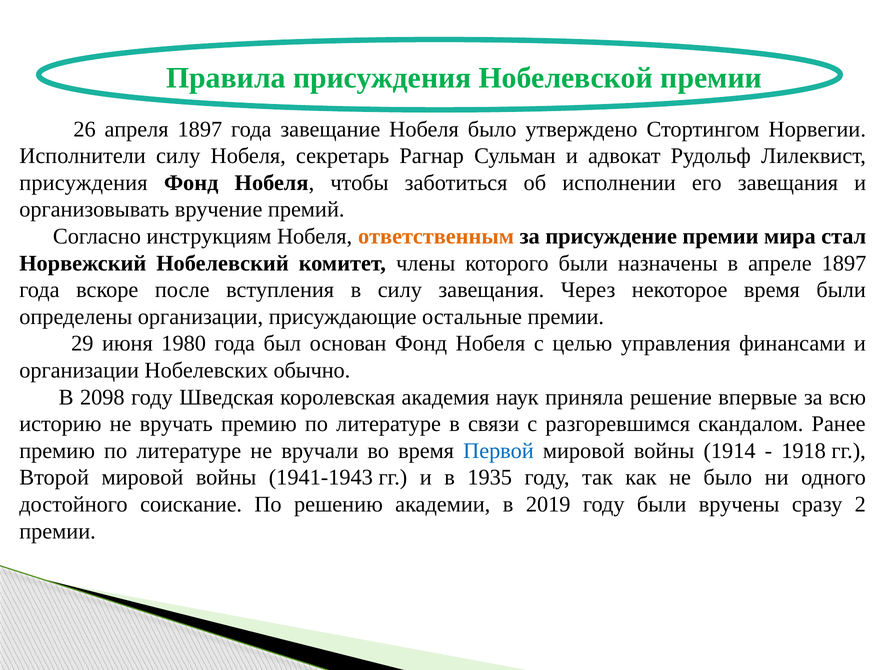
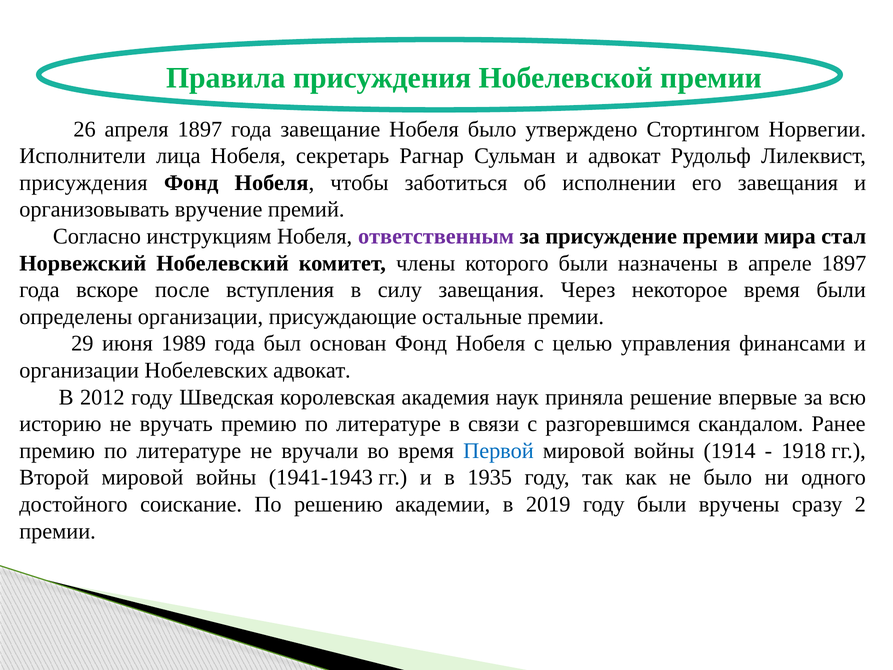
Исполнители силу: силу -> лица (178, 156)
ответственным colour: orange -> purple (436, 236)
1980: 1980 -> 1989 (184, 343)
Нобелевских обычно: обычно -> адвокат (312, 370)
2098: 2098 -> 2012 (102, 397)
